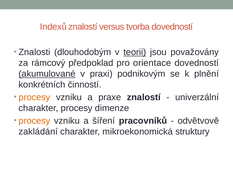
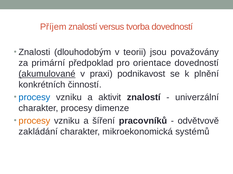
Indexů: Indexů -> Příjem (53, 27)
teorii underline: present -> none (135, 52)
rámcový: rámcový -> primární (48, 63)
podnikovým: podnikovým -> podnikavost (141, 74)
procesy colour: orange -> blue (34, 98)
praxe: praxe -> aktivit (110, 98)
struktury: struktury -> systémů (192, 132)
